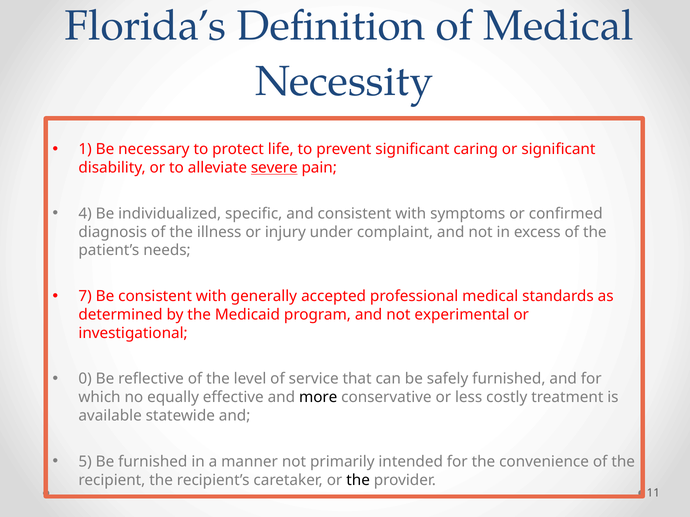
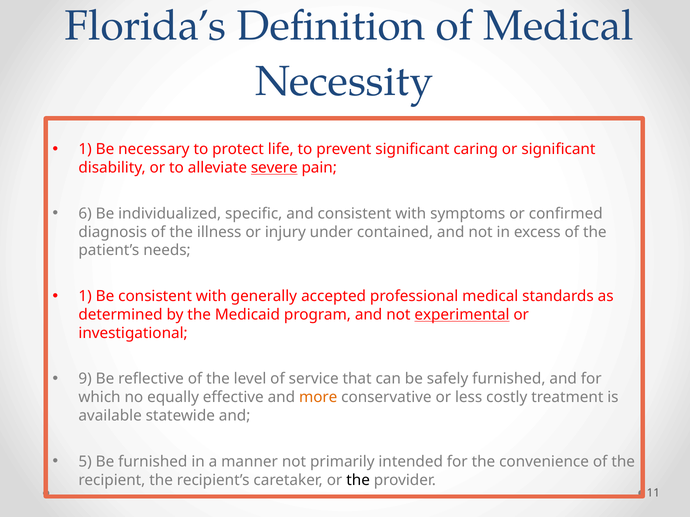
4: 4 -> 6 (85, 214)
complaint: complaint -> contained (395, 232)
7: 7 -> 1 (85, 297)
experimental underline: none -> present (462, 315)
0: 0 -> 9 (85, 379)
more colour: black -> orange (318, 398)
